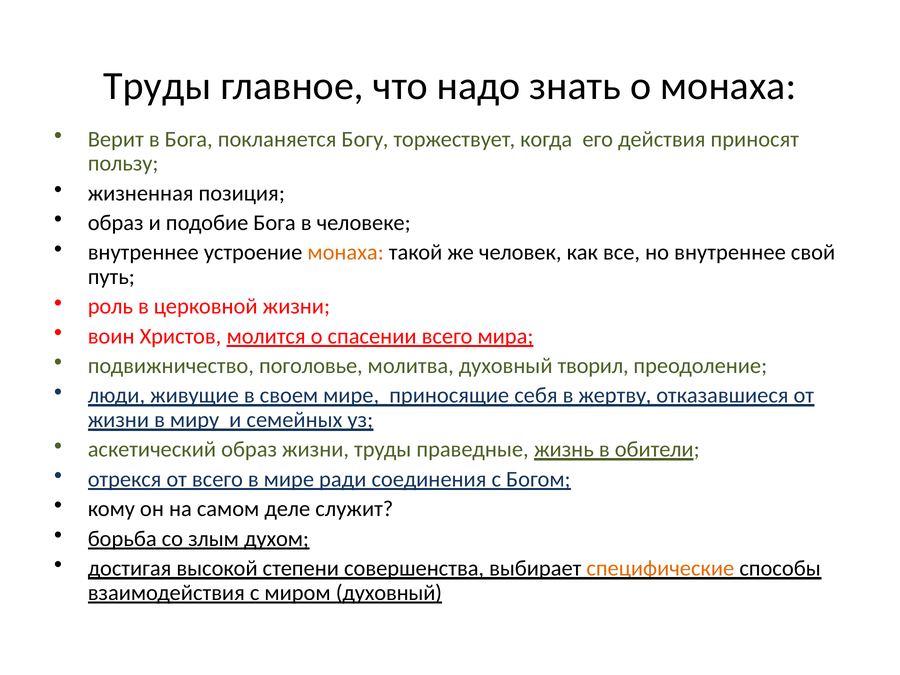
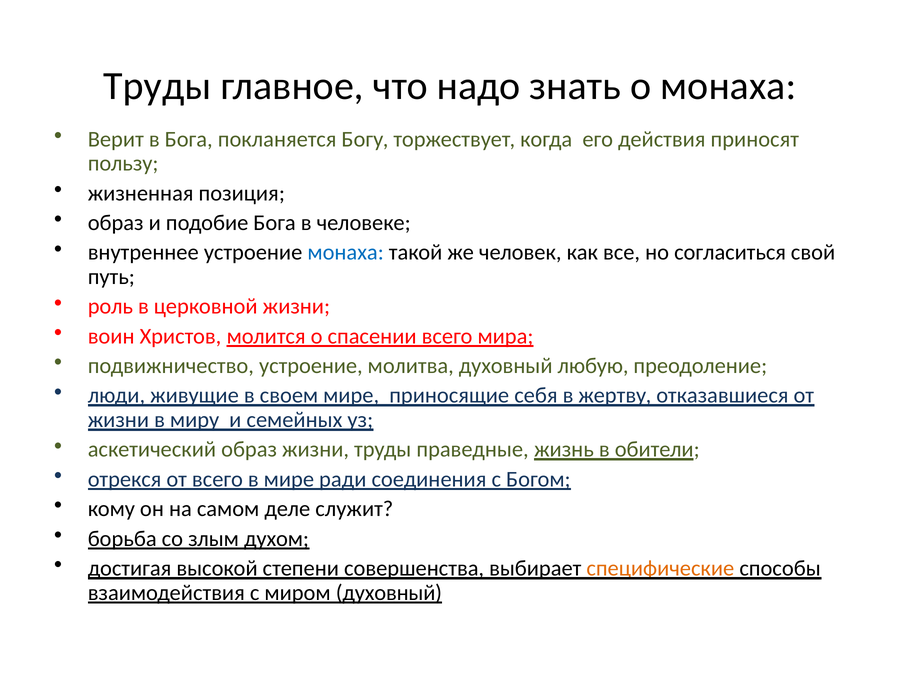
монаха colour: orange -> blue (346, 252)
но внутреннее: внутреннее -> согласиться (730, 252)
подвижничество поголовье: поголовье -> устроение (311, 366)
творил: творил -> любую (593, 366)
